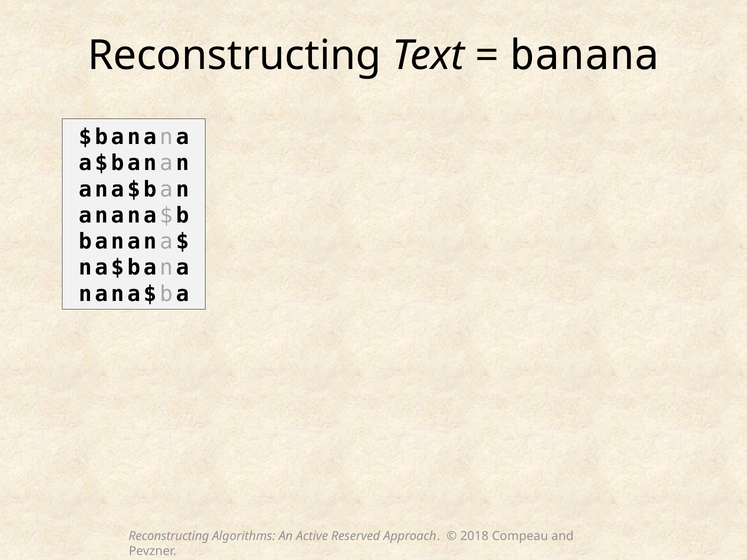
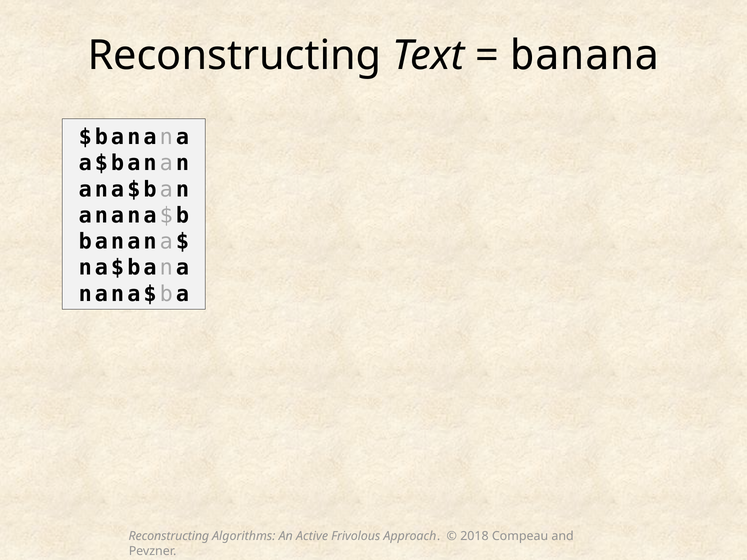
Reserved: Reserved -> Frivolous (356, 536)
